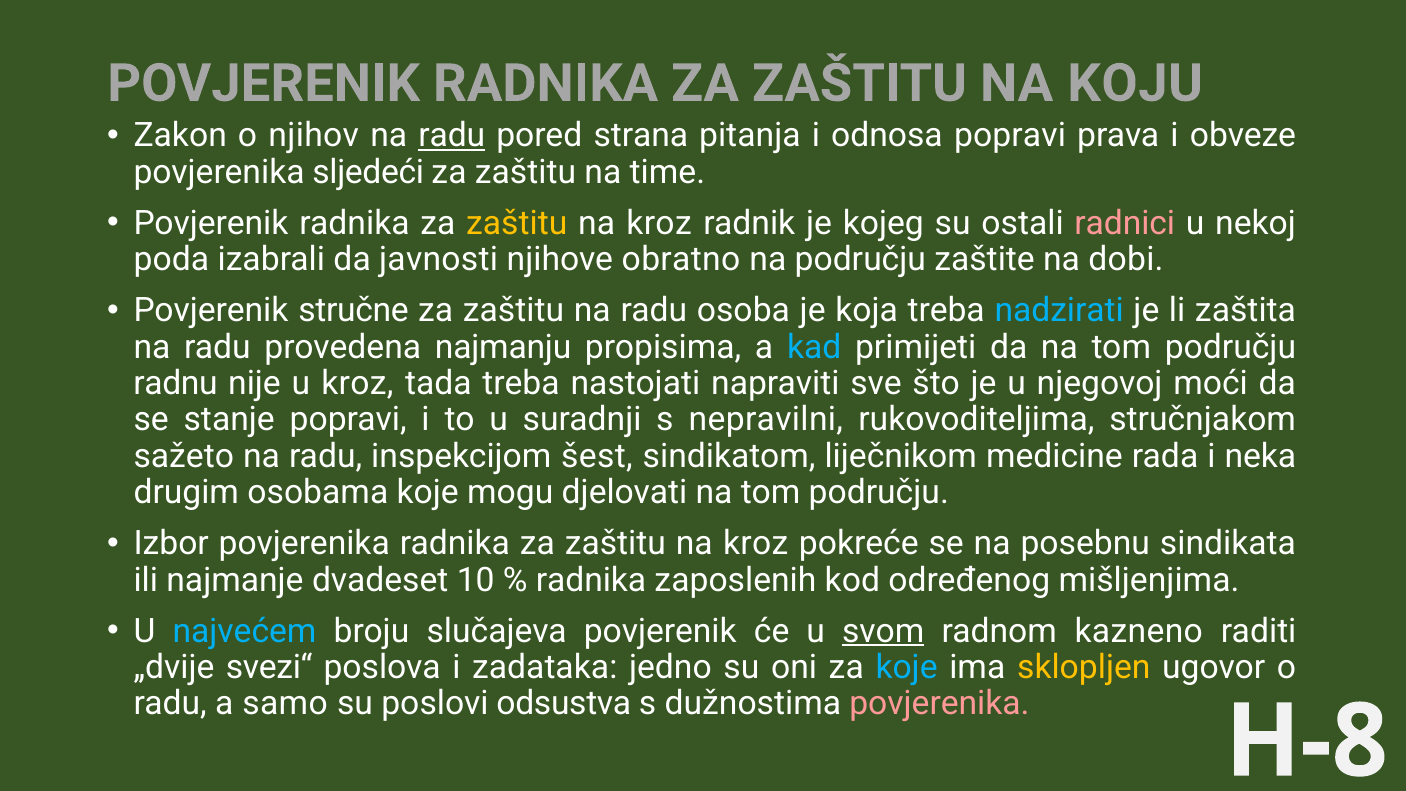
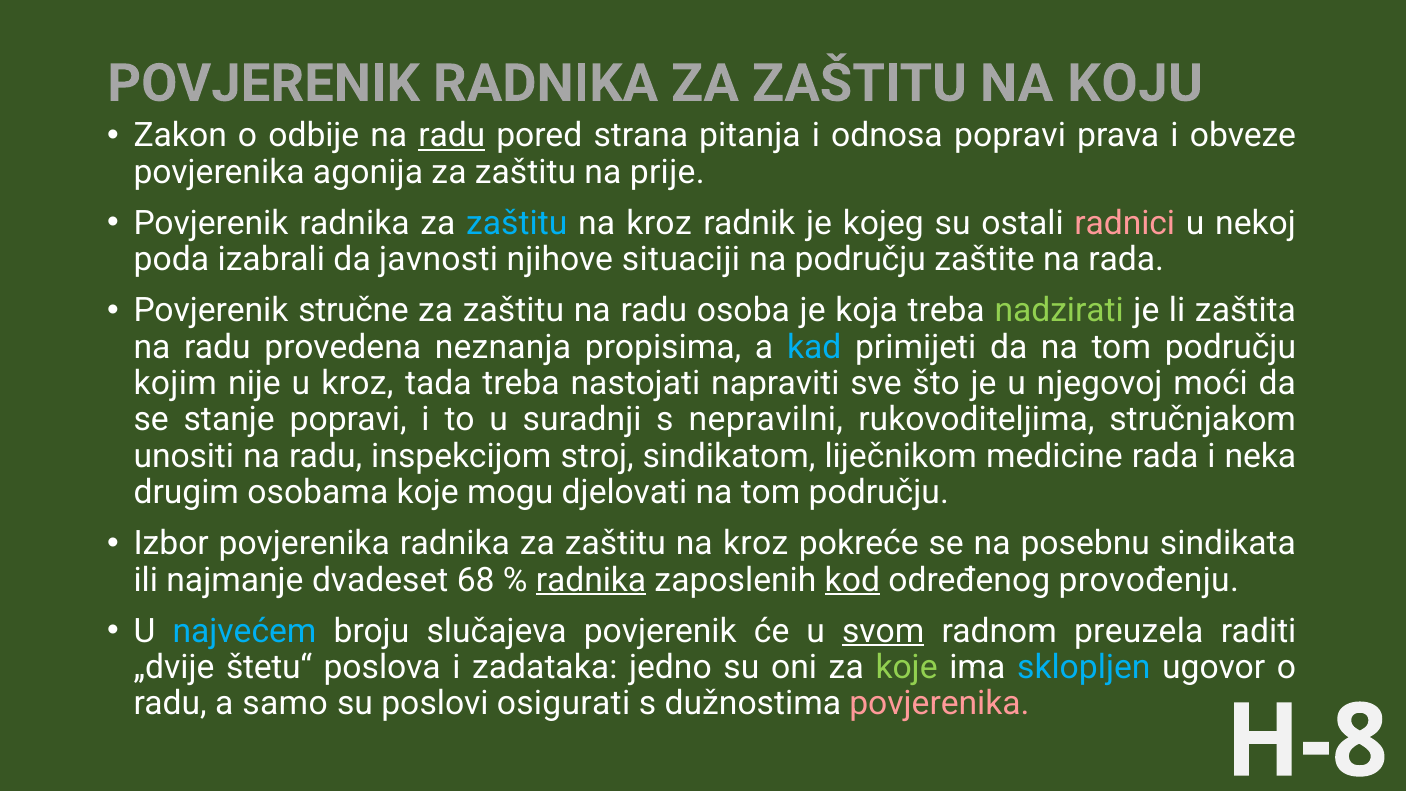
njihov: njihov -> odbije (314, 136)
sljedeći: sljedeći -> agonija (368, 172)
time: time -> prije (667, 172)
zaštitu colour: yellow -> light blue (517, 223)
obratno: obratno -> situaciji (681, 260)
na dobi: dobi -> rada (1126, 260)
nadzirati colour: light blue -> light green (1059, 311)
najmanju: najmanju -> neznanja (503, 347)
radnu: radnu -> kojim (175, 383)
sažeto: sažeto -> unositi (184, 456)
šest: šest -> stroj (597, 456)
10: 10 -> 68 (476, 580)
radnika underline: none -> present (591, 580)
kod underline: none -> present (852, 580)
mišljenjima: mišljenjima -> provođenju (1149, 580)
kazneno: kazneno -> preuzela (1139, 631)
svezi“: svezi“ -> štetu“ (269, 667)
koje colour: light blue -> light green (907, 667)
sklopljen colour: yellow -> light blue (1084, 667)
odsustva: odsustva -> osigurati (564, 704)
